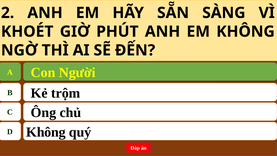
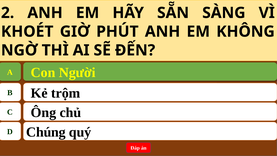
D Không: Không -> Chúng (46, 132)
